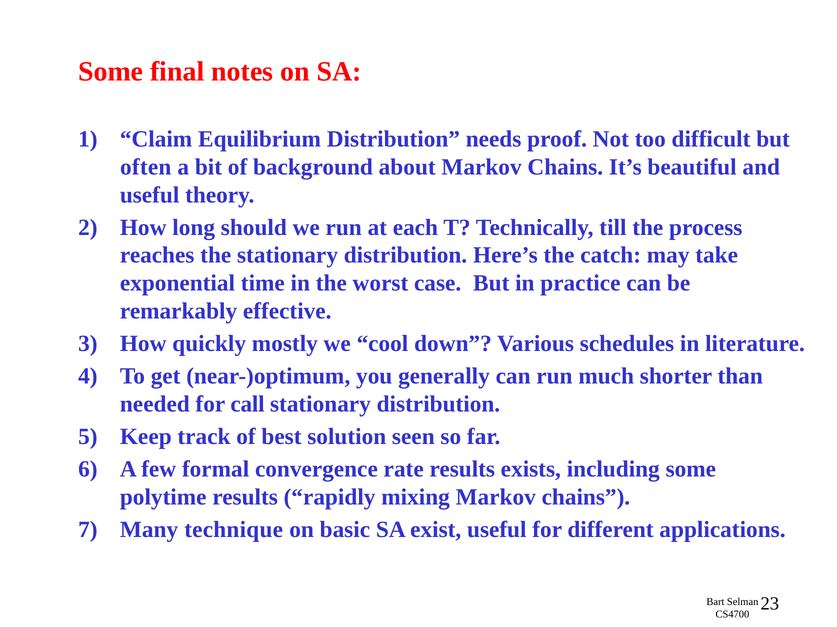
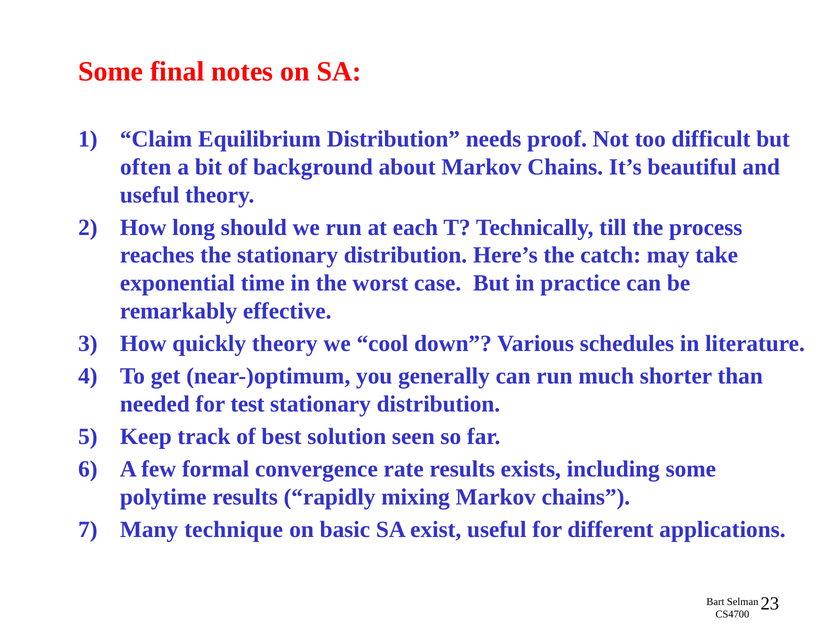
quickly mostly: mostly -> theory (285, 344)
call: call -> test (248, 404)
